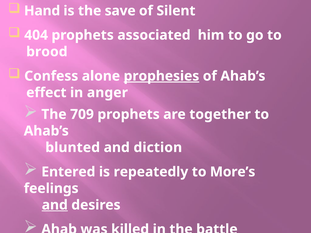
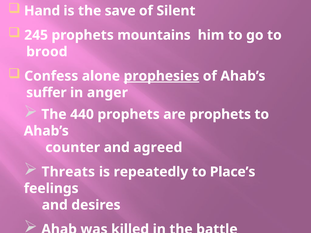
404: 404 -> 245 (36, 35)
associated: associated -> mountains (154, 35)
effect: effect -> suffer (46, 93)
709: 709 -> 440 (82, 114)
are together: together -> prophets (220, 114)
blunted: blunted -> counter (73, 148)
diction: diction -> agreed (158, 148)
Entered: Entered -> Threats (68, 172)
More’s: More’s -> Place’s (233, 172)
and underline: present -> none (55, 205)
